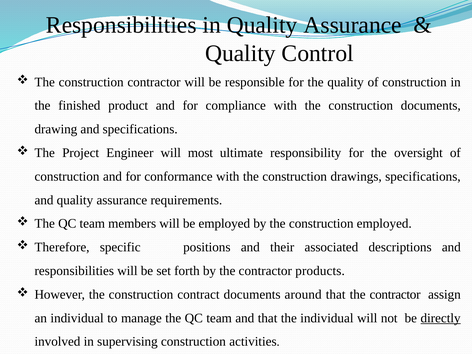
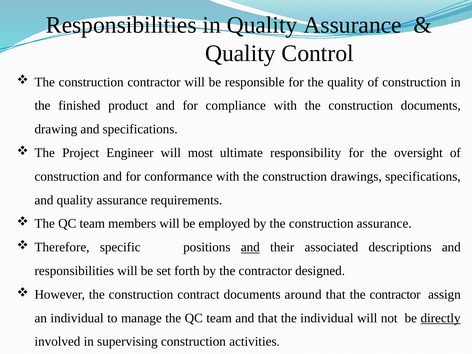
construction employed: employed -> assurance (384, 224)
and underline: none -> present (250, 247)
products: products -> designed (320, 271)
